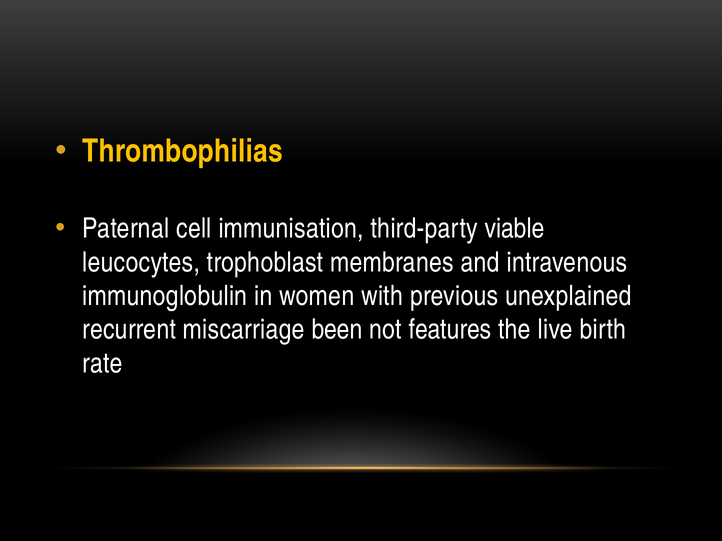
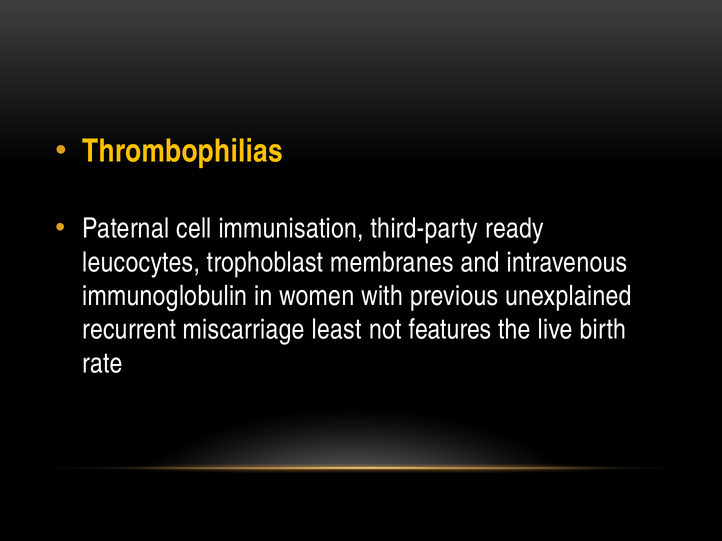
viable: viable -> ready (514, 229)
been: been -> least (337, 330)
